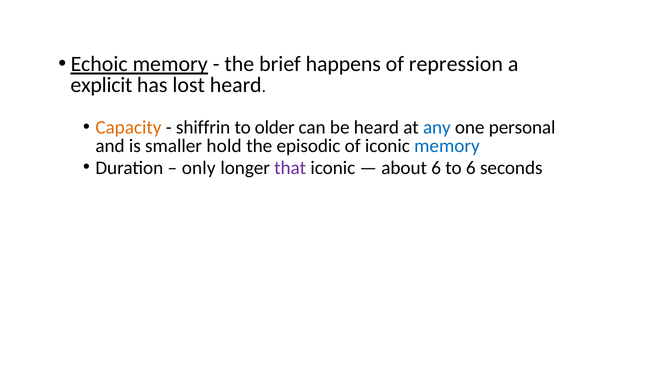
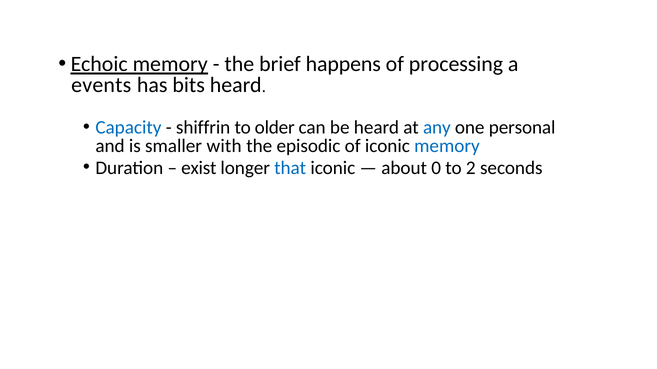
repression: repression -> processing (456, 64)
explicit: explicit -> events (101, 85)
lost: lost -> bits (189, 85)
Capacity colour: orange -> blue (128, 128)
hold: hold -> with (224, 146)
only: only -> exist (199, 168)
that colour: purple -> blue (290, 168)
about 6: 6 -> 0 (436, 168)
to 6: 6 -> 2 (471, 168)
